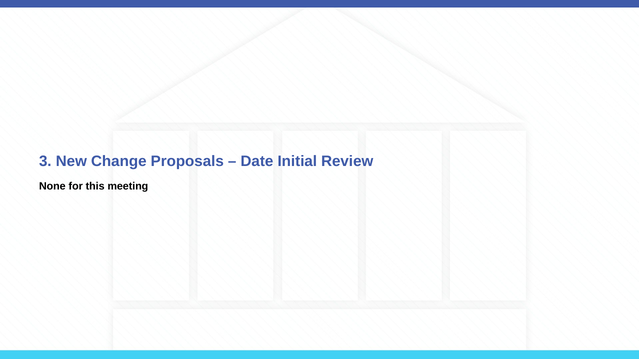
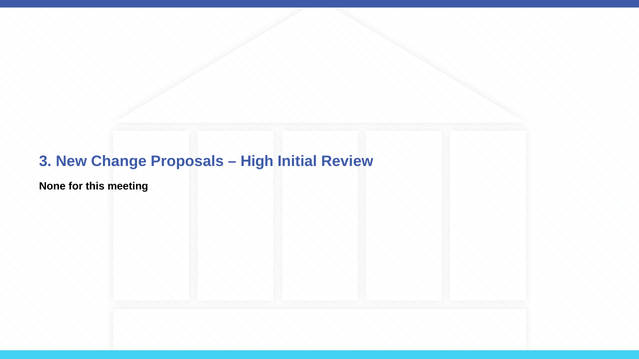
Date: Date -> High (257, 161)
